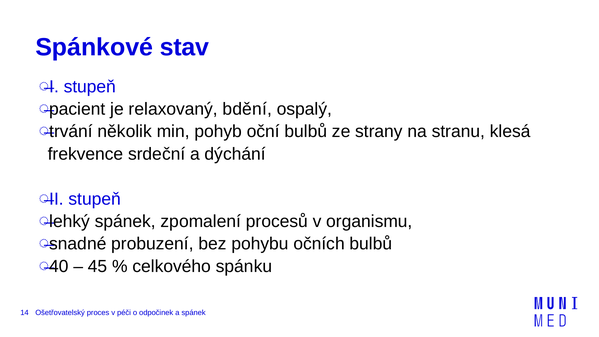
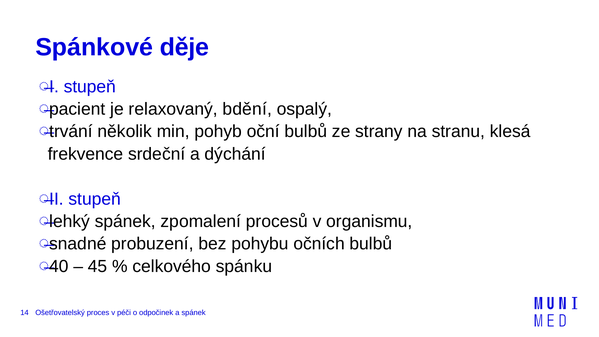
stav: stav -> děje (184, 47)
